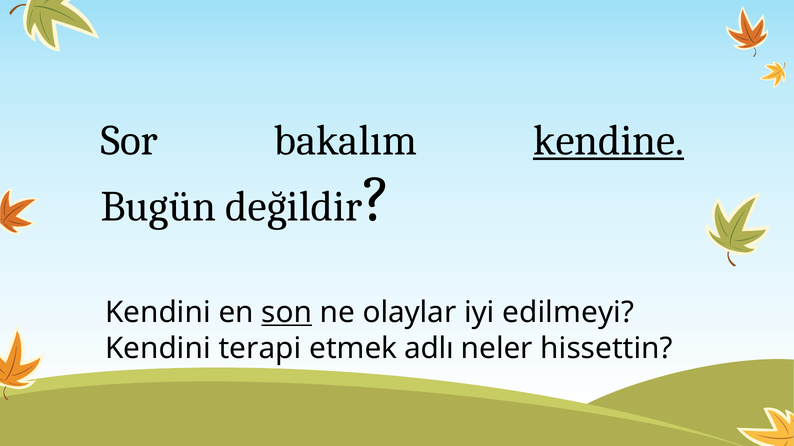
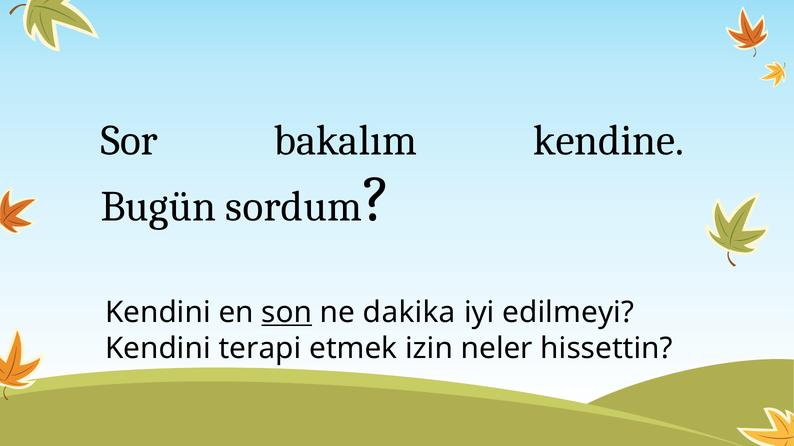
kendine underline: present -> none (608, 141)
değildir: değildir -> sordum (294, 207)
olaylar: olaylar -> dakika (409, 313)
adlı: adlı -> izin (429, 349)
